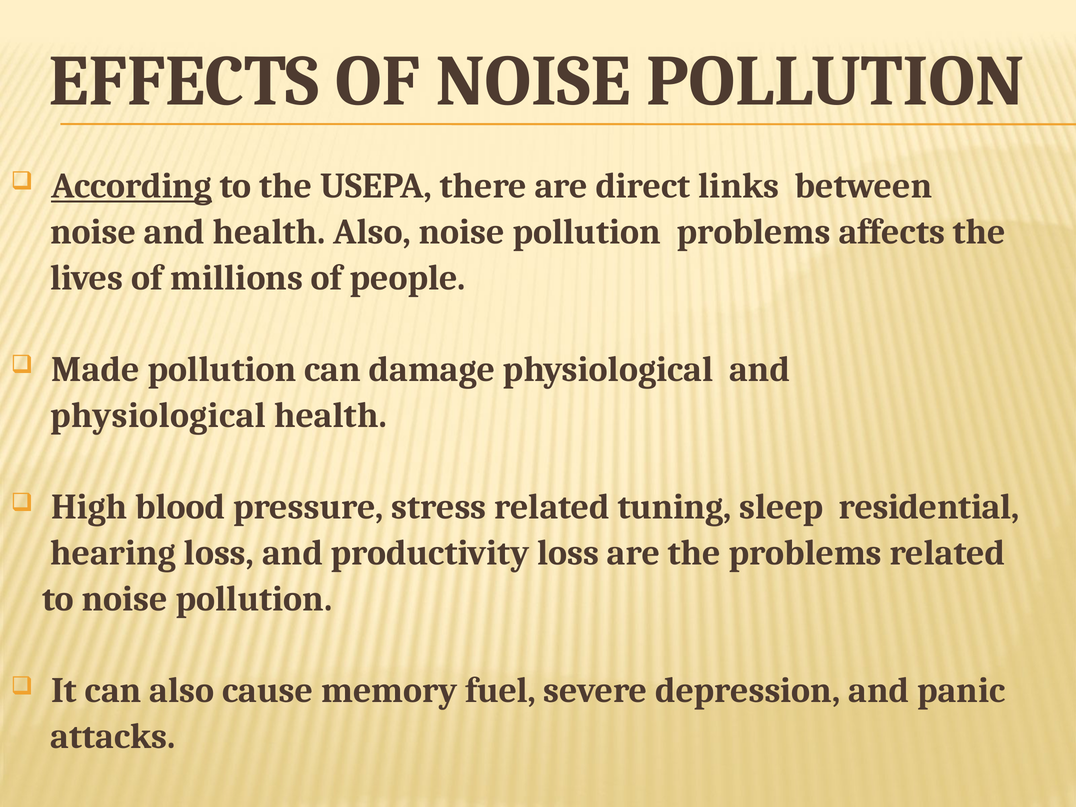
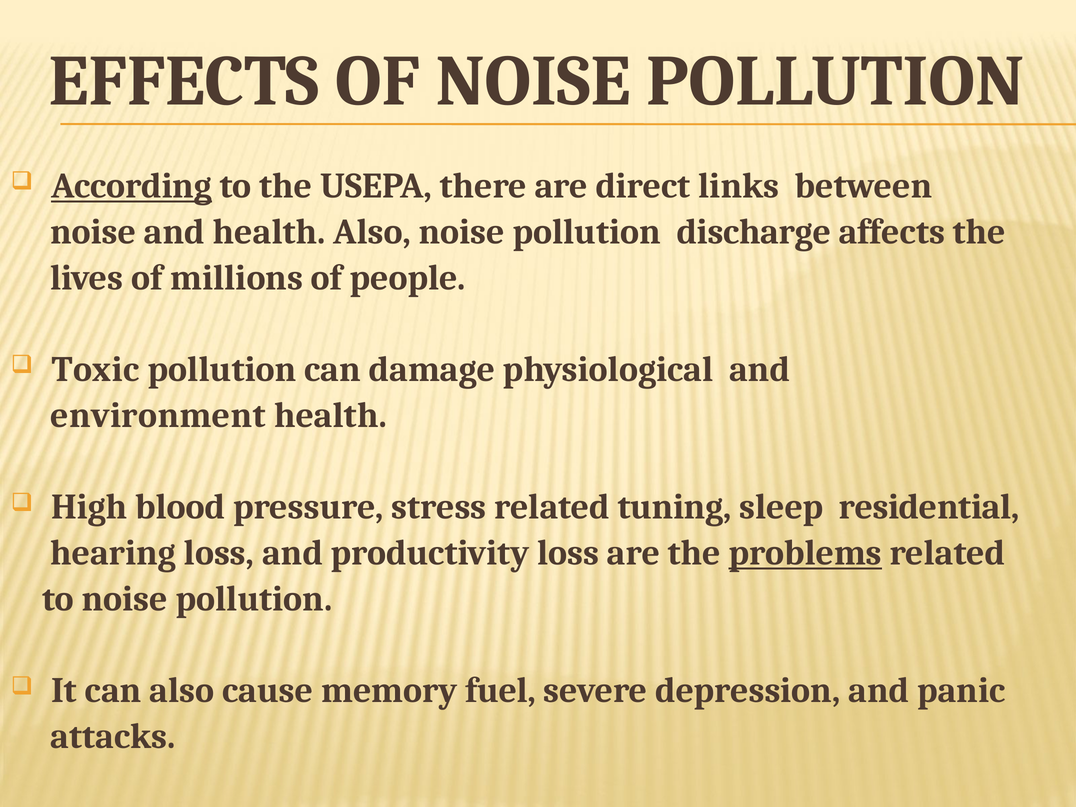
pollution problems: problems -> discharge (754, 232)
Made: Made -> Toxic (95, 369)
physiological: physiological -> environment (158, 415)
problems underline: none -> present (805, 553)
